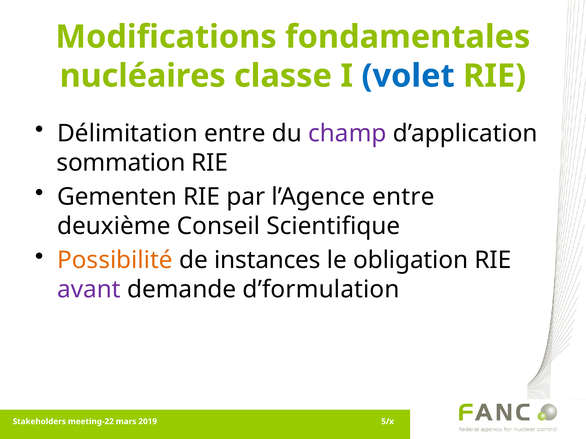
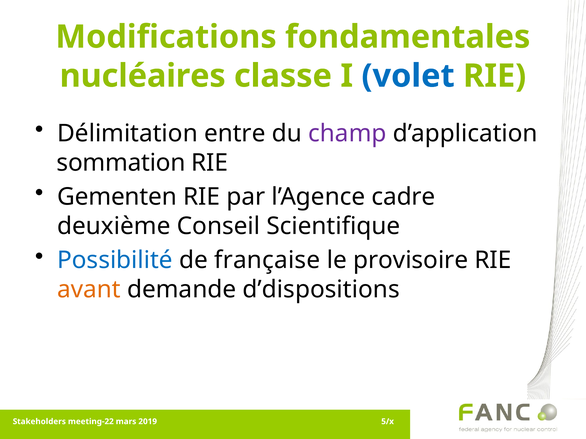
l’Agence entre: entre -> cadre (403, 197)
Possibilité colour: orange -> blue (115, 261)
instances: instances -> française (267, 261)
obligation: obligation -> provisoire (411, 261)
avant colour: purple -> orange (89, 290)
d’formulation: d’formulation -> d’dispositions (321, 290)
